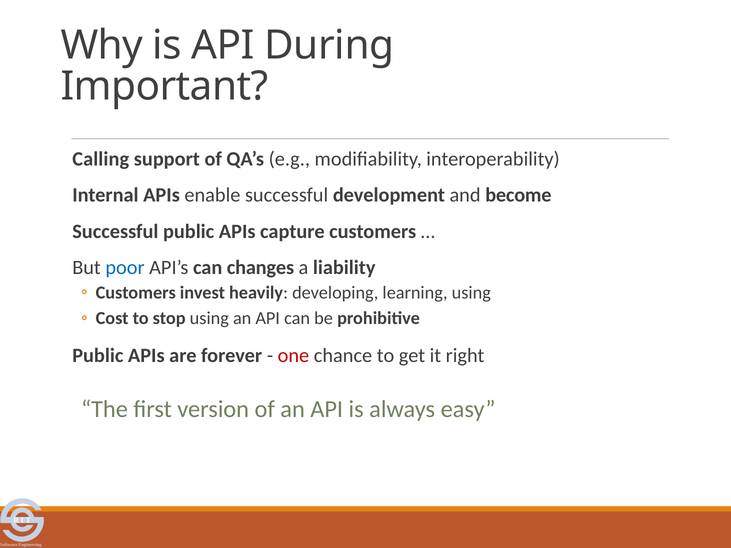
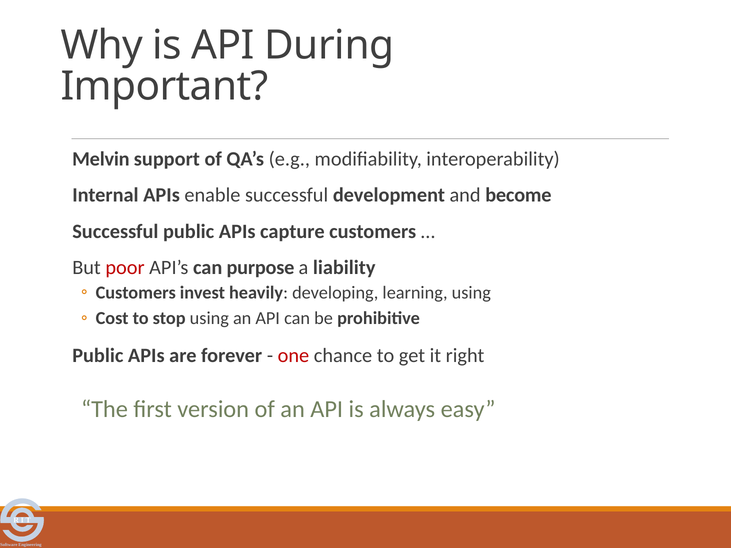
Calling: Calling -> Melvin (101, 159)
poor colour: blue -> red (125, 268)
changes: changes -> purpose (260, 268)
